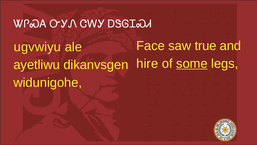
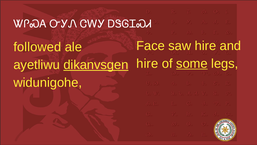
saw true: true -> hire (205, 46)
ugvwiyu: ugvwiyu -> followed (37, 47)
dikanvsgen underline: none -> present (96, 65)
